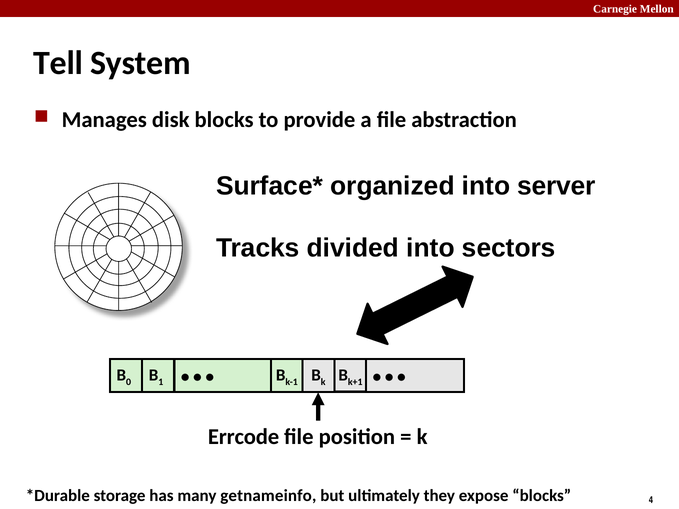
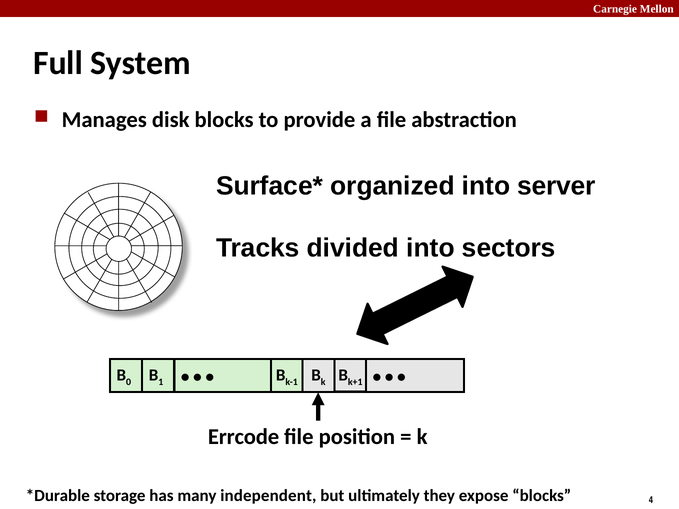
Tell: Tell -> Full (58, 63)
getnameinfo: getnameinfo -> independent (268, 496)
